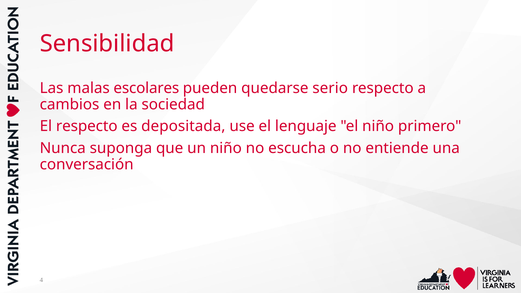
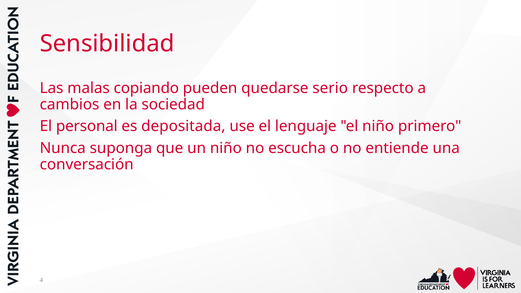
escolares: escolares -> copiando (146, 88)
El respecto: respecto -> personal (87, 126)
